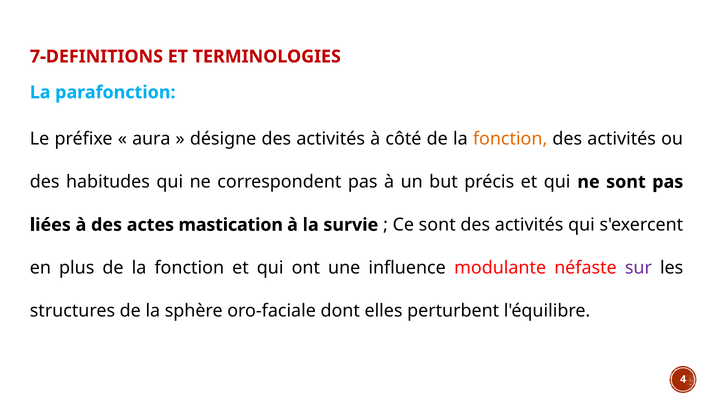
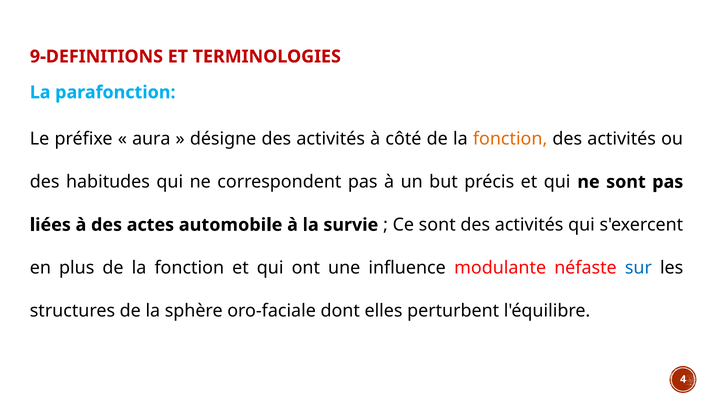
7-DEFINITIONS: 7-DEFINITIONS -> 9-DEFINITIONS (96, 57)
mastication: mastication -> automobile (231, 225)
sur colour: purple -> blue (638, 268)
